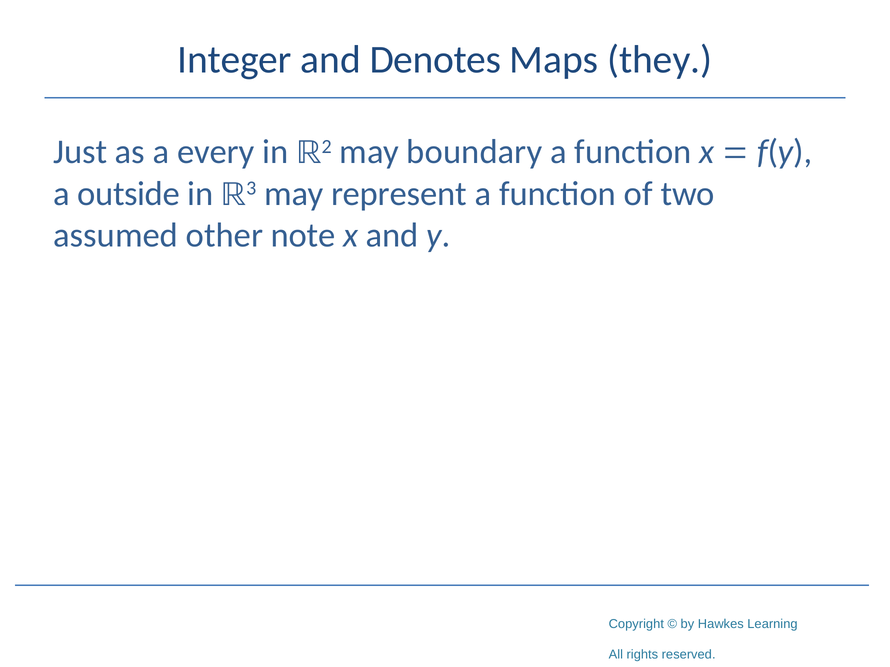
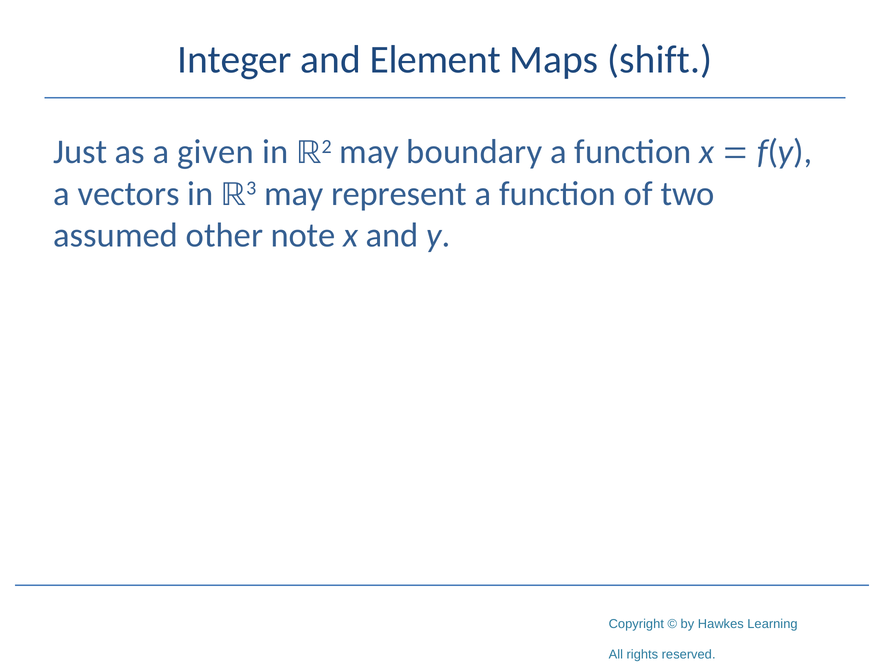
Denotes: Denotes -> Element (435, 60)
they: they -> shift (660, 60)
every: every -> given (216, 152)
outside: outside -> vectors (129, 194)
